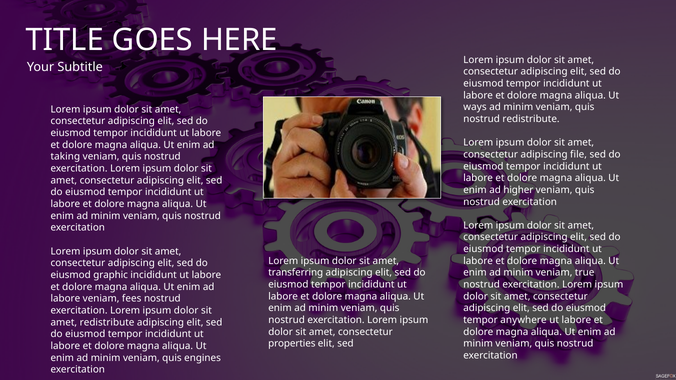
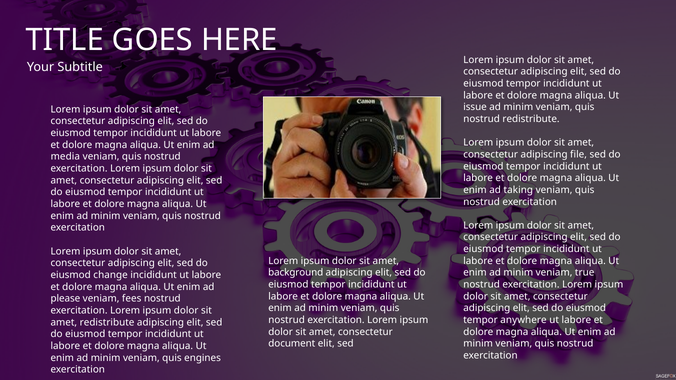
ways: ways -> issue (475, 107)
taking: taking -> media (65, 157)
higher: higher -> taking (518, 190)
transferring: transferring -> background (296, 273)
graphic: graphic -> change (111, 275)
labore: labore -> please (65, 299)
properties: properties -> document (292, 344)
